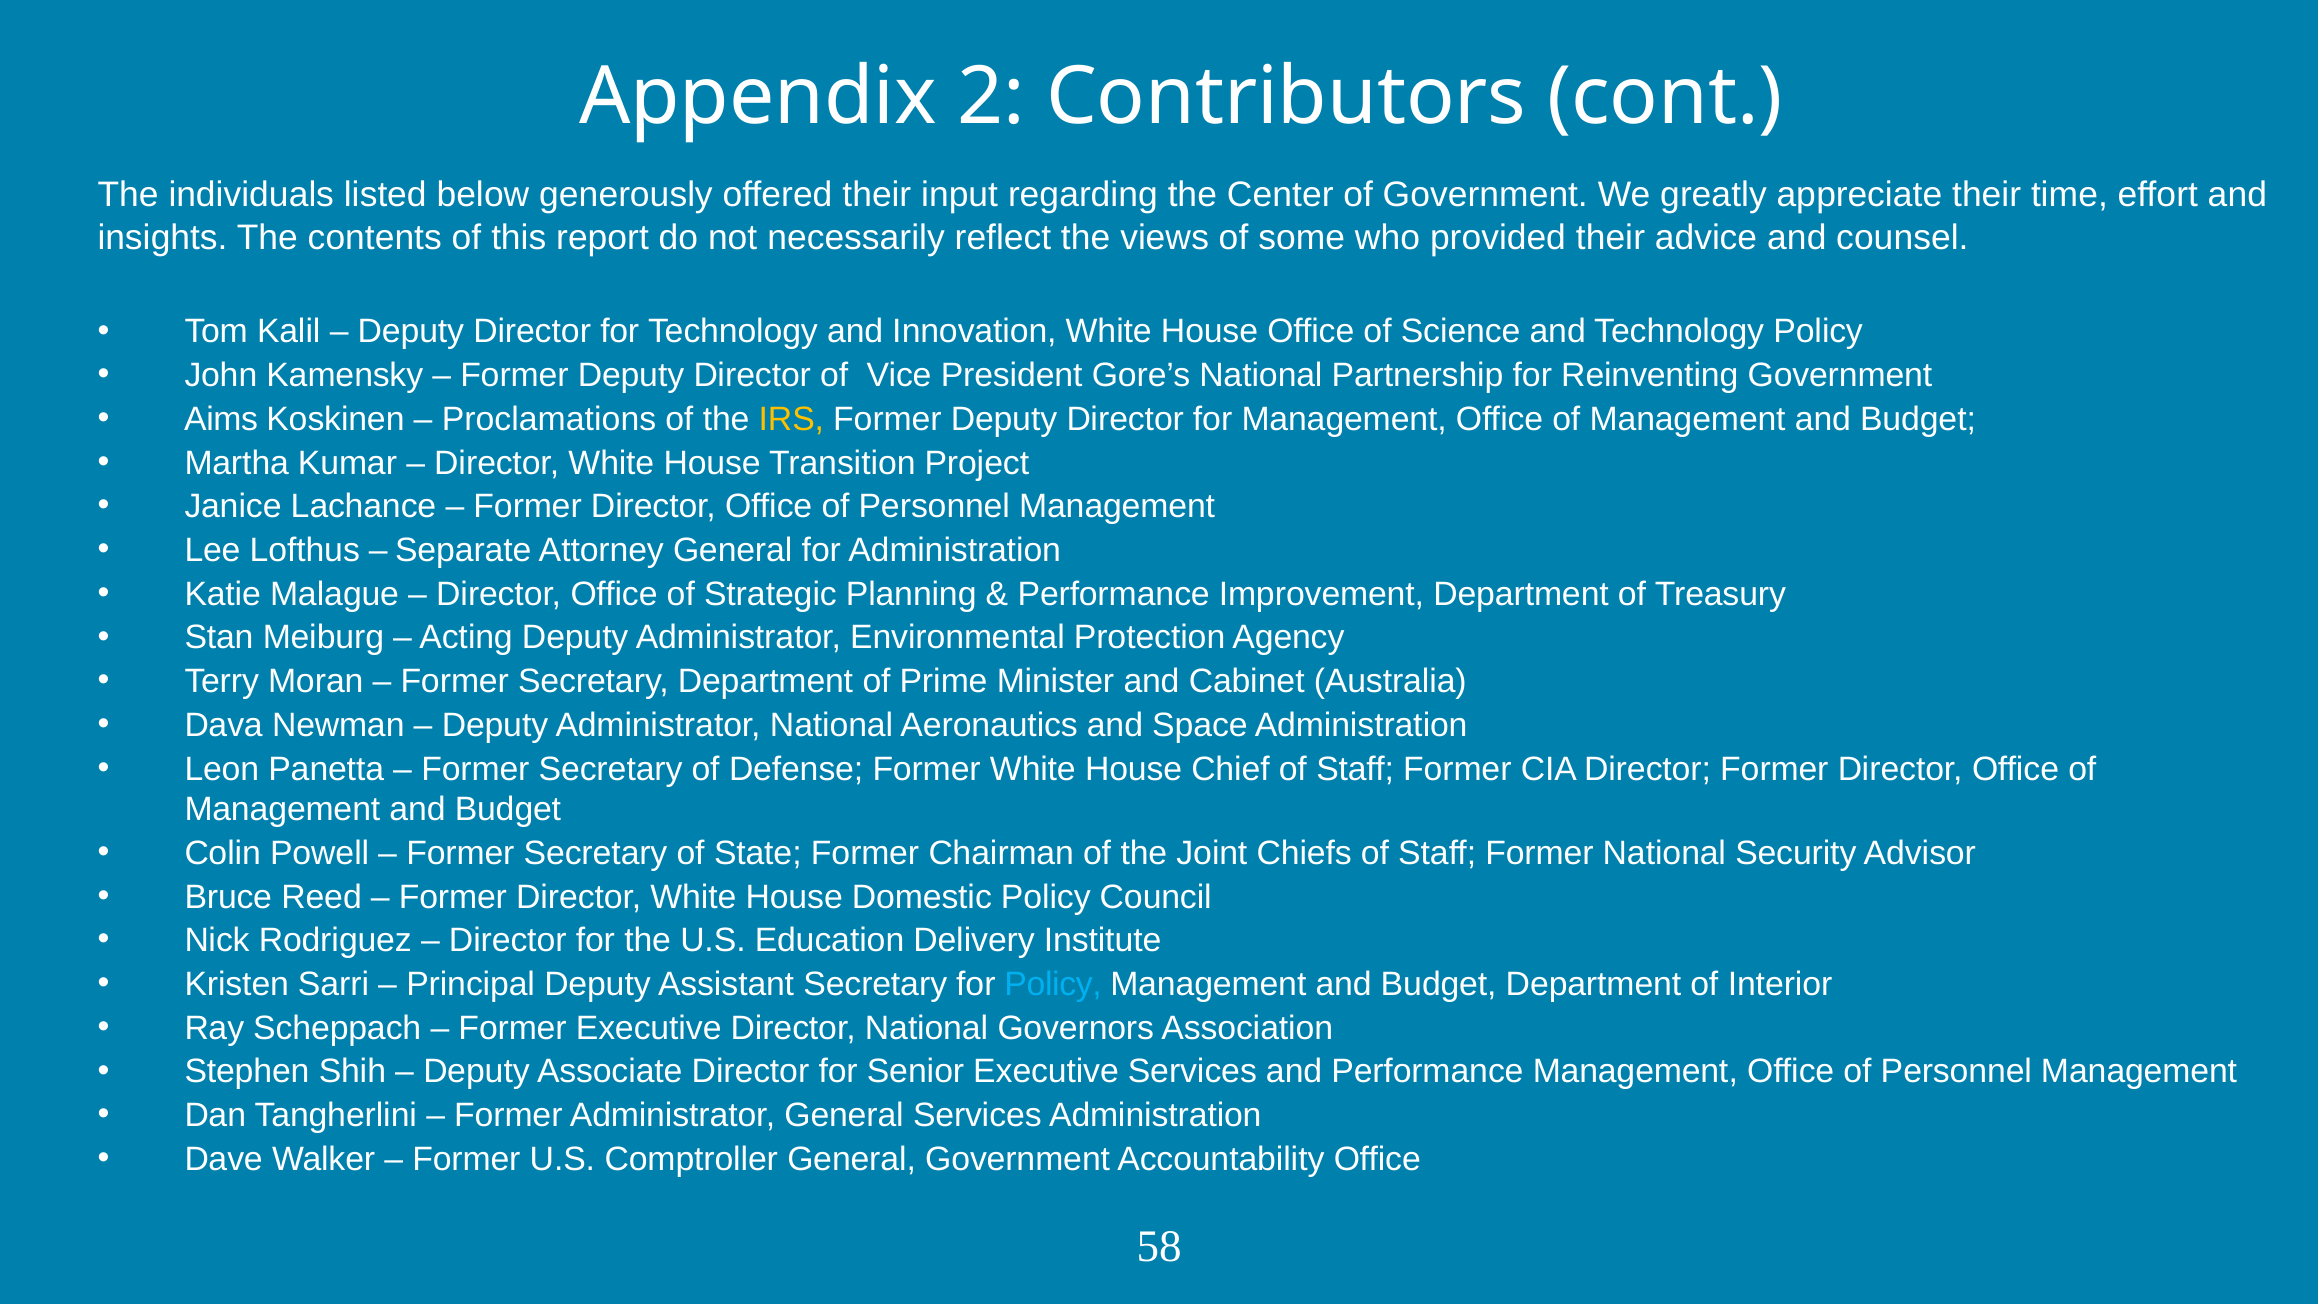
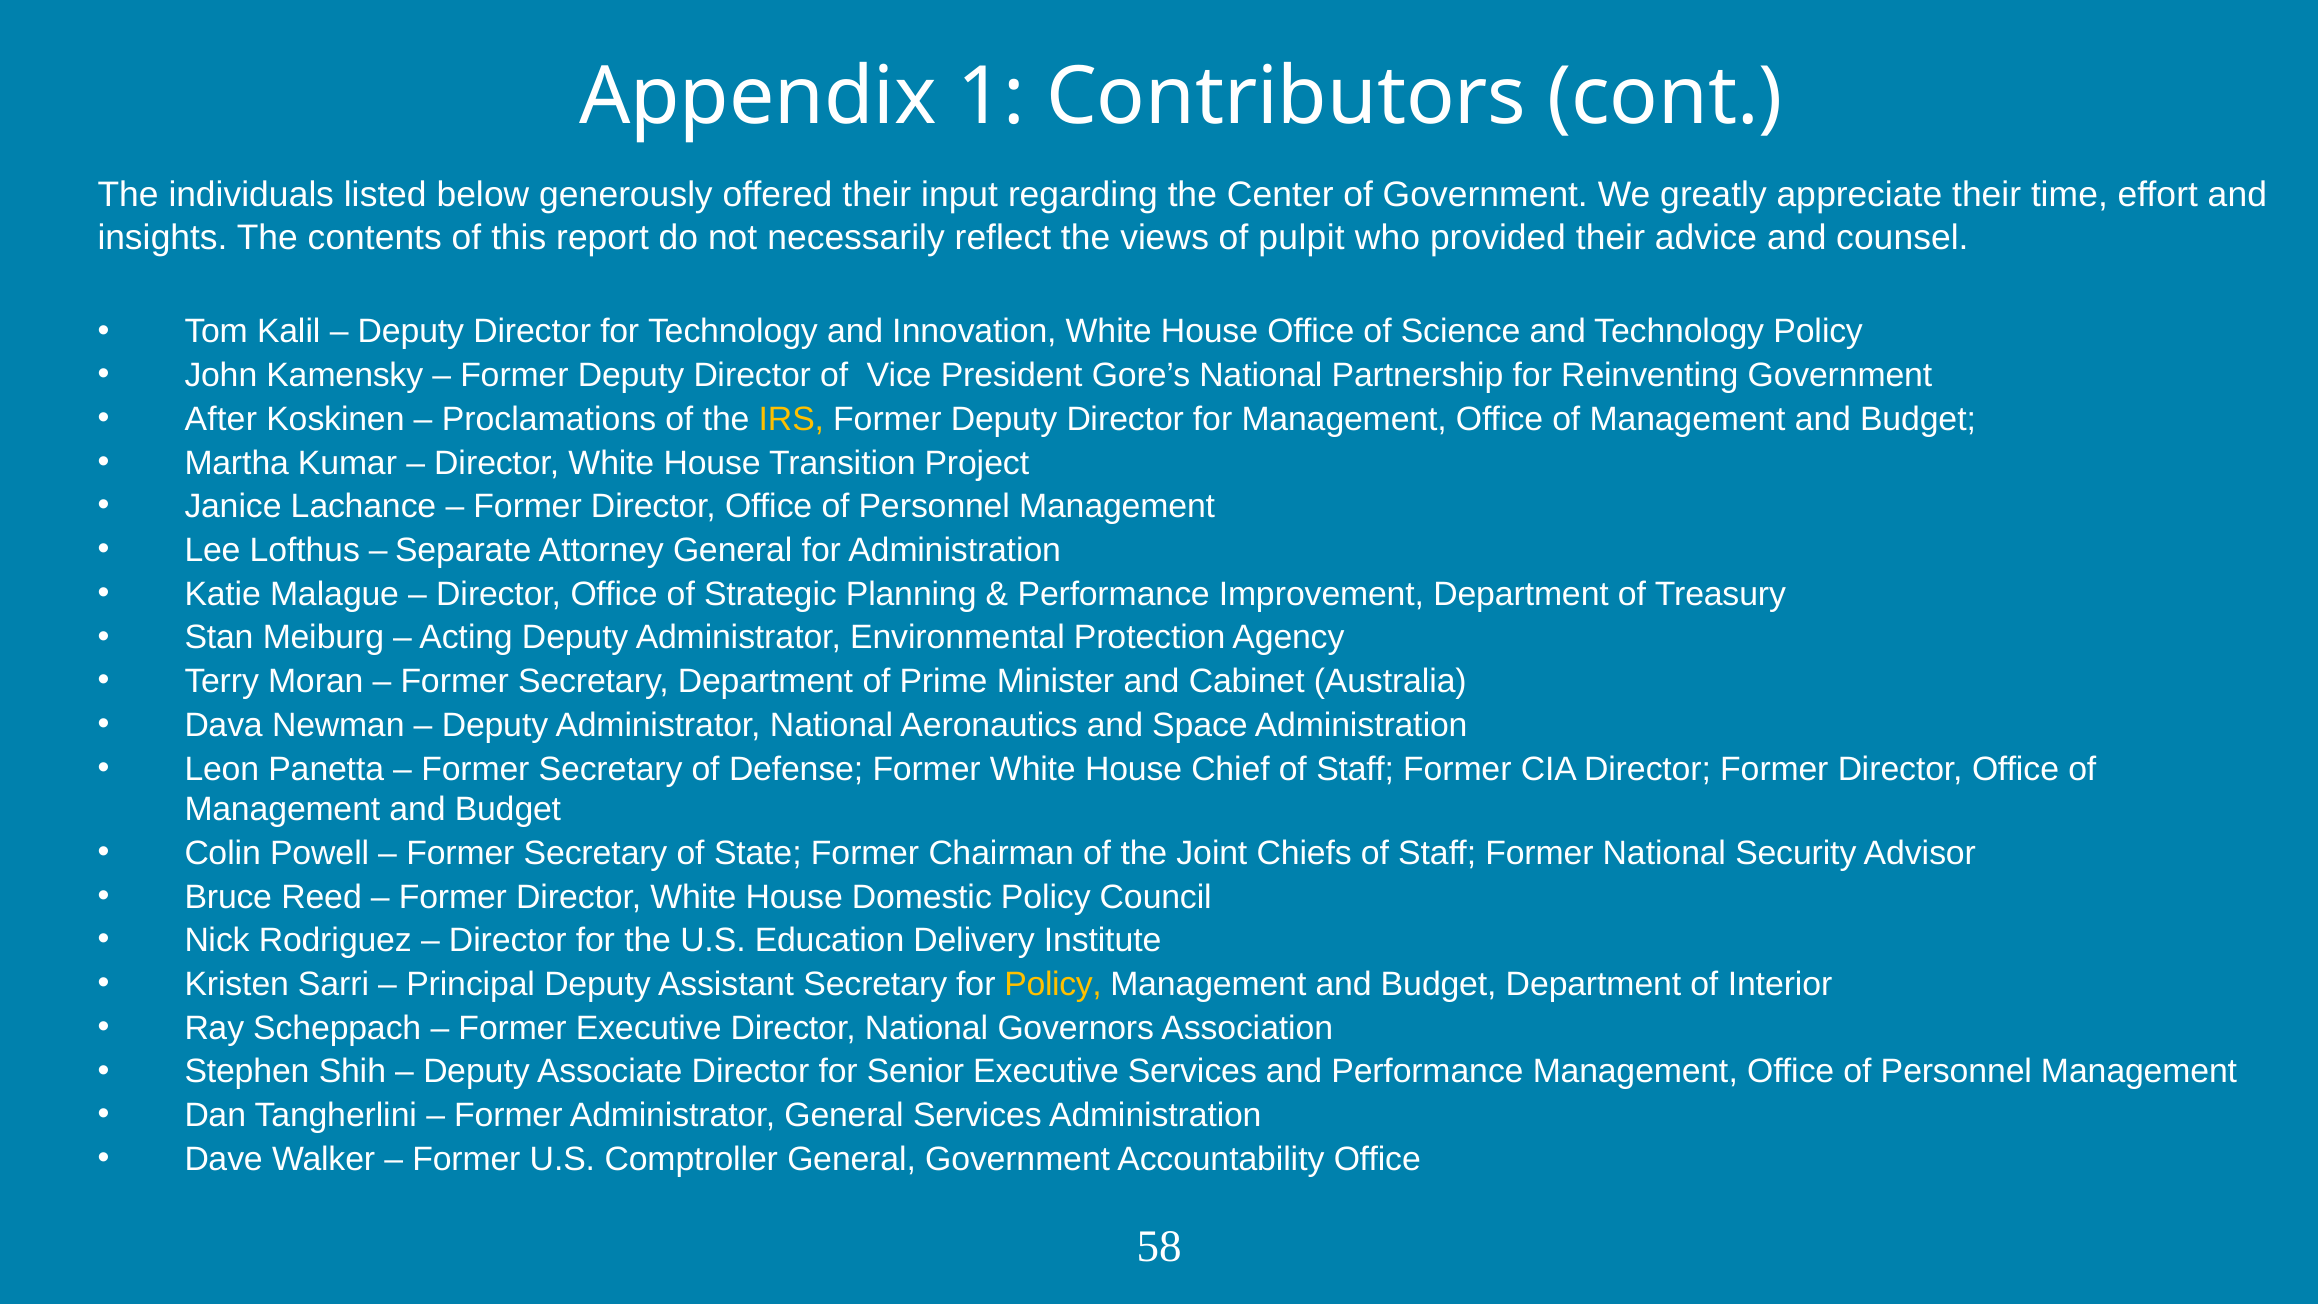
2: 2 -> 1 (992, 97)
some: some -> pulpit (1302, 237)
Aims: Aims -> After (221, 419)
Policy colour: light blue -> yellow (1053, 984)
